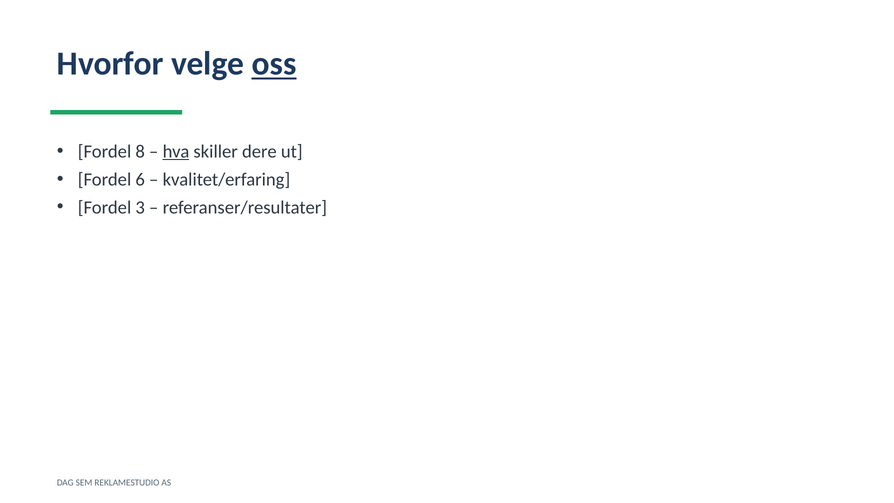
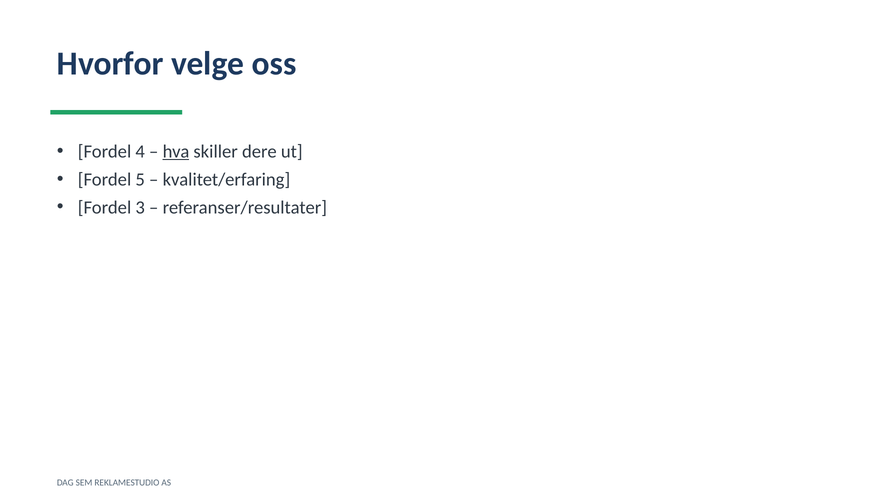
oss underline: present -> none (274, 64)
8: 8 -> 4 (140, 151)
6: 6 -> 5 (140, 179)
